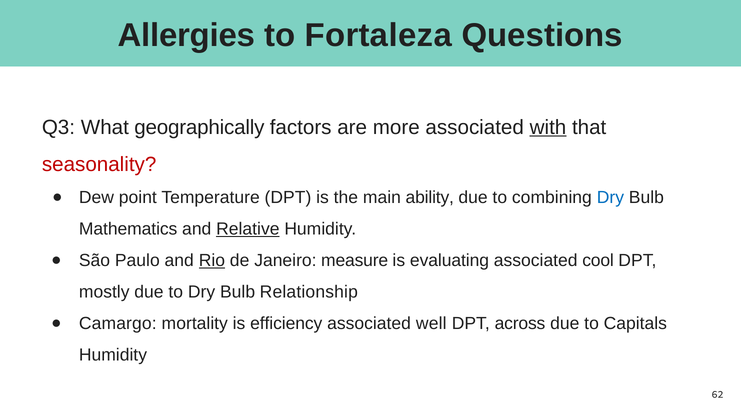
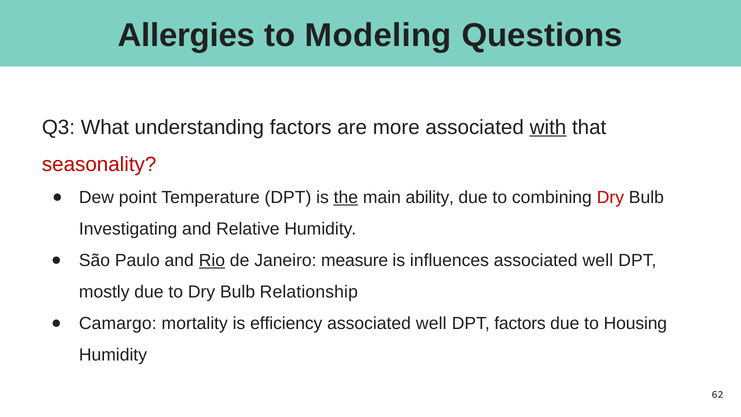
Fortaleza: Fortaleza -> Modeling (378, 36)
geographically: geographically -> understanding (199, 127)
the underline: none -> present (346, 197)
Dry colour: blue -> red (610, 197)
Mathematics: Mathematics -> Investigating (128, 229)
Relative underline: present -> none (248, 229)
evaluating: evaluating -> influences (449, 260)
cool: cool -> well (598, 260)
DPT across: across -> factors (520, 323)
Capitals: Capitals -> Housing (635, 323)
